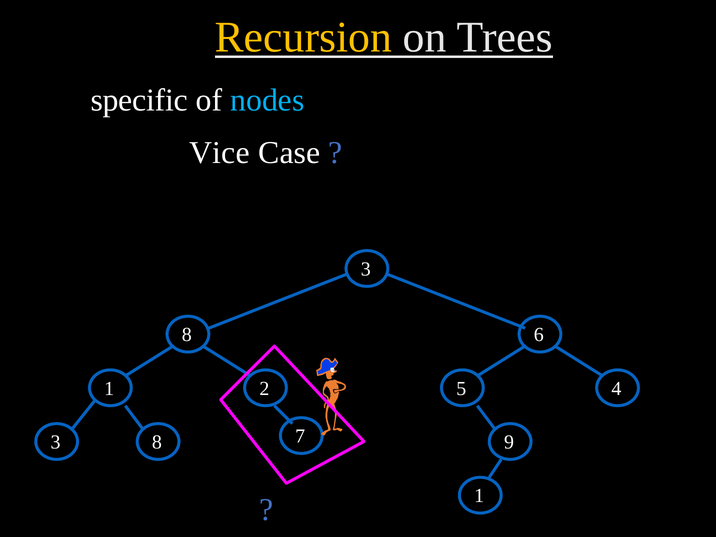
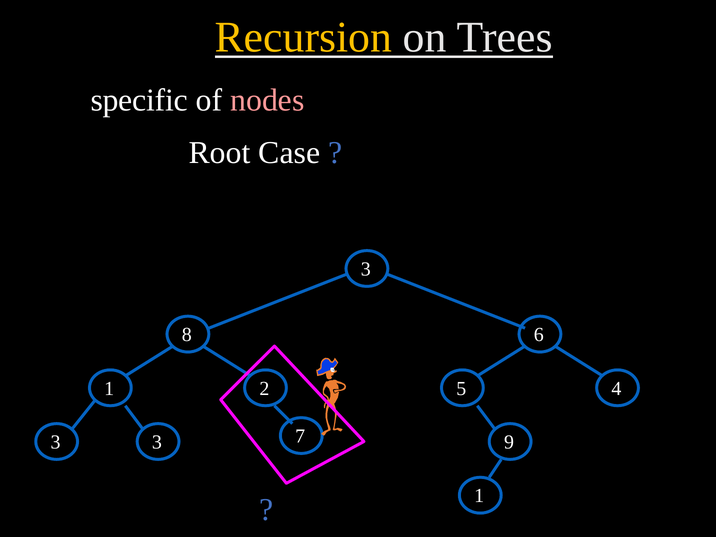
nodes colour: light blue -> pink (267, 100)
Vice: Vice -> Root (220, 153)
8: 8 -> 3 (157, 442)
